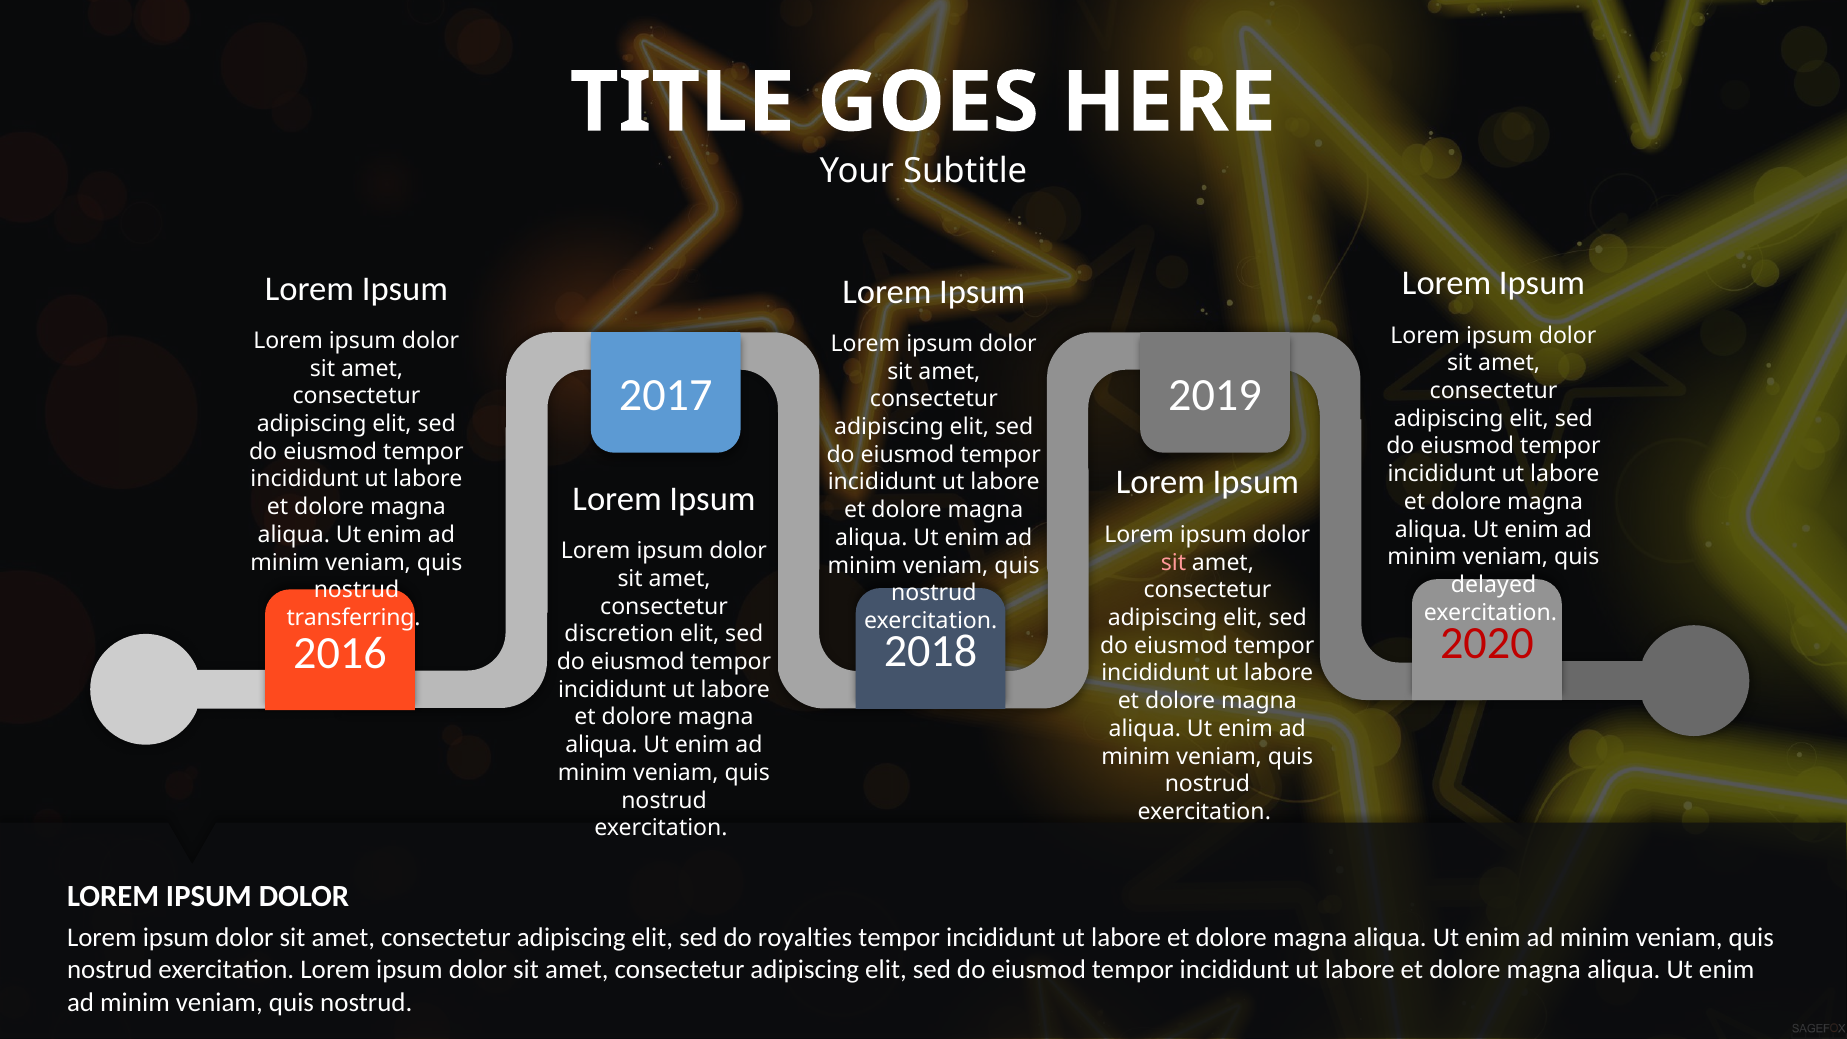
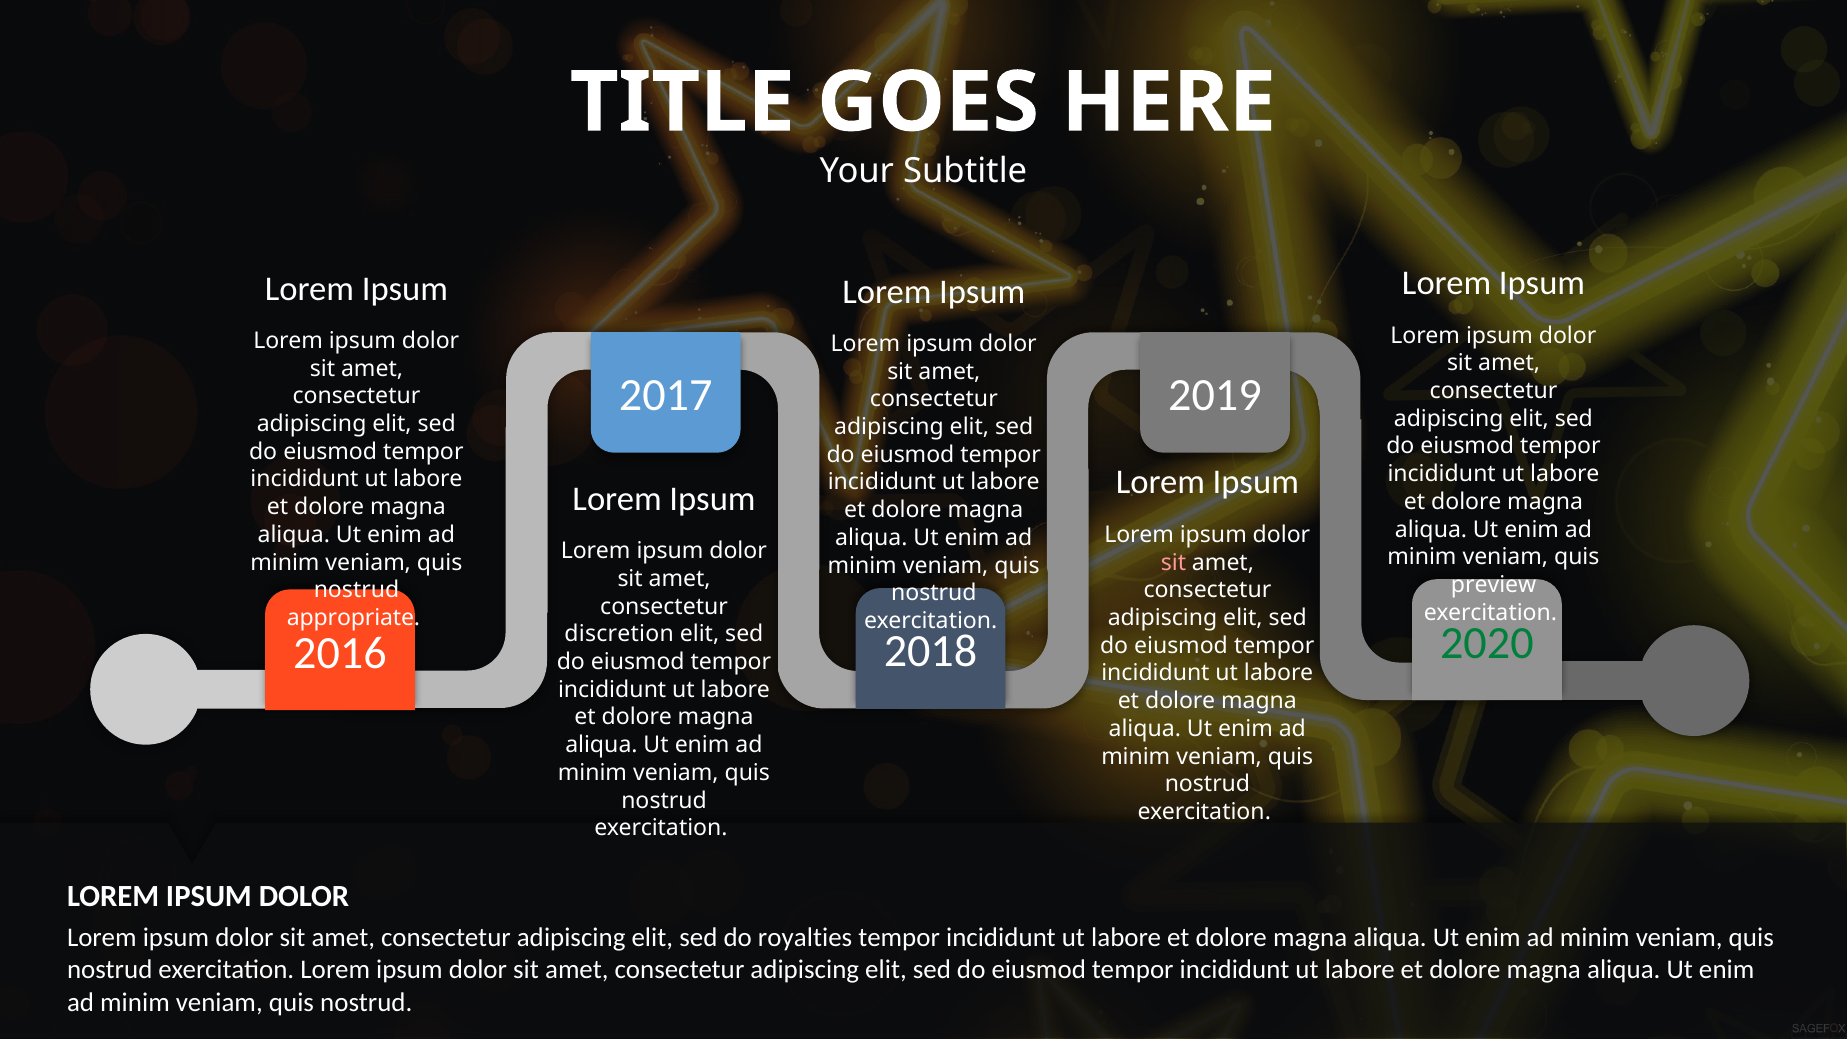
delayed: delayed -> preview (1494, 585)
transferring: transferring -> appropriate (353, 618)
2020 colour: red -> green (1487, 643)
